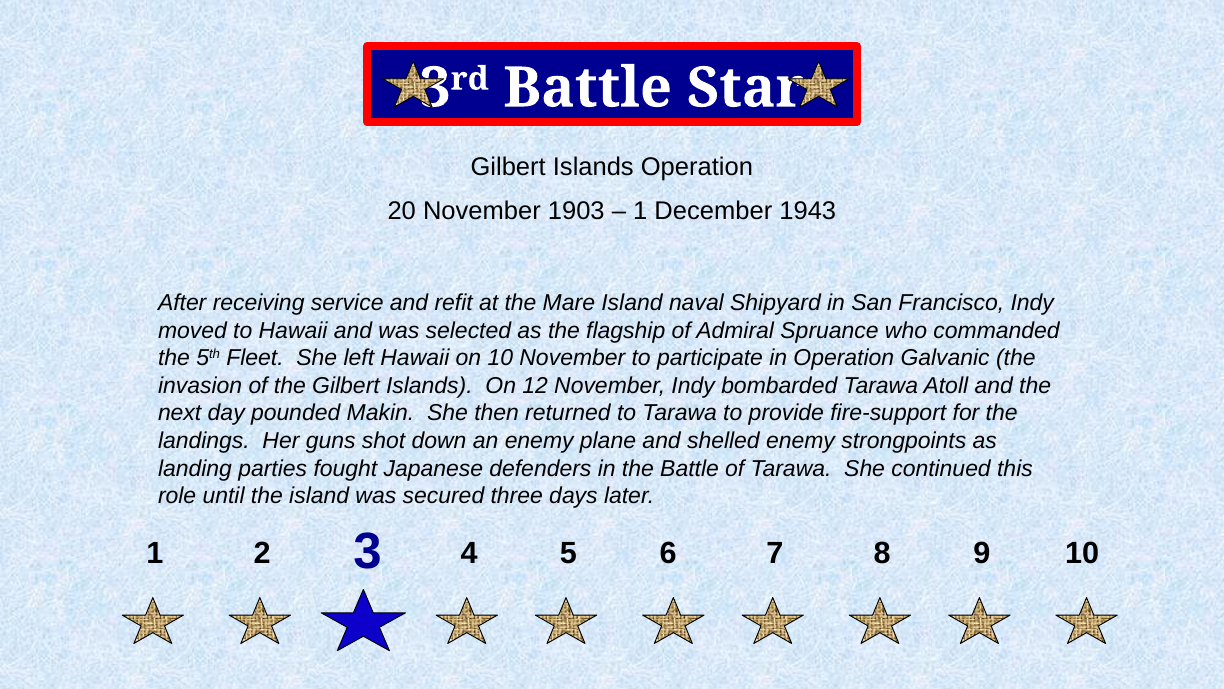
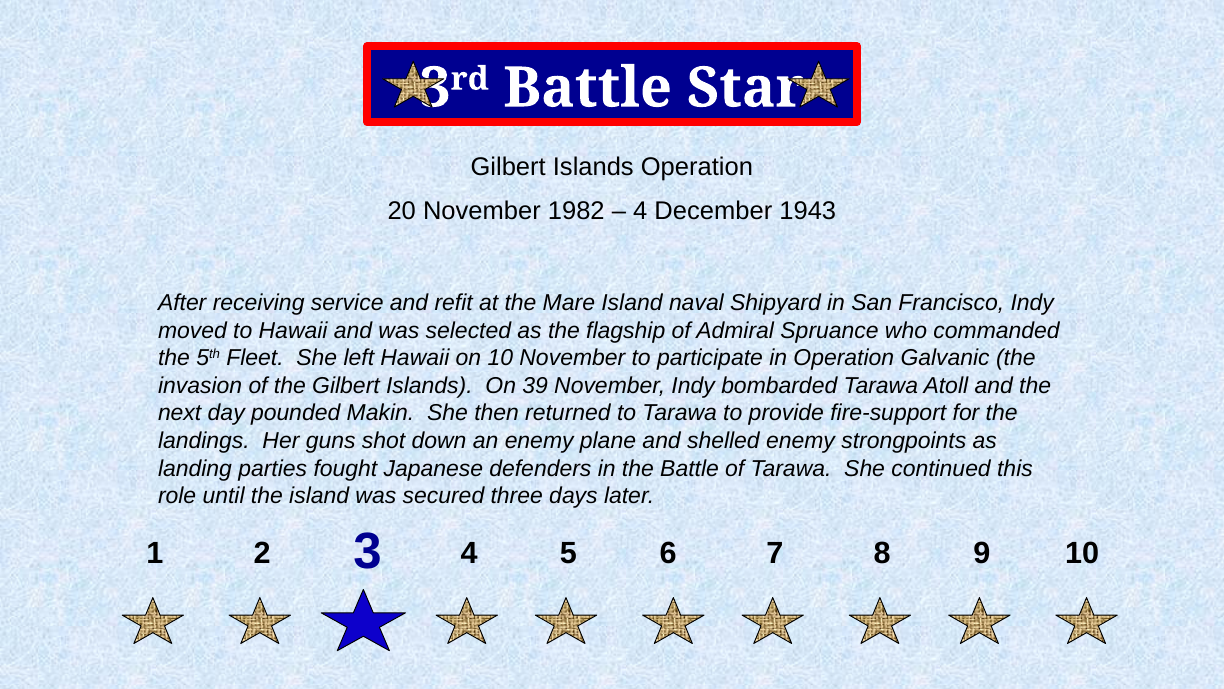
1903: 1903 -> 1982 (576, 211)
1: 1 -> 4 (640, 211)
12: 12 -> 39 (535, 386)
